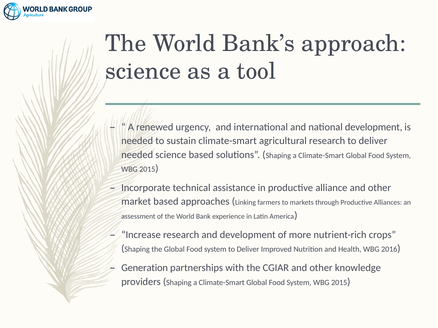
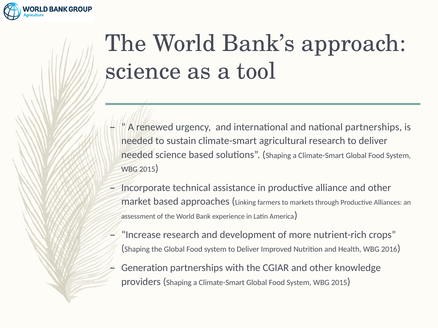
national development: development -> partnerships (374, 127)
